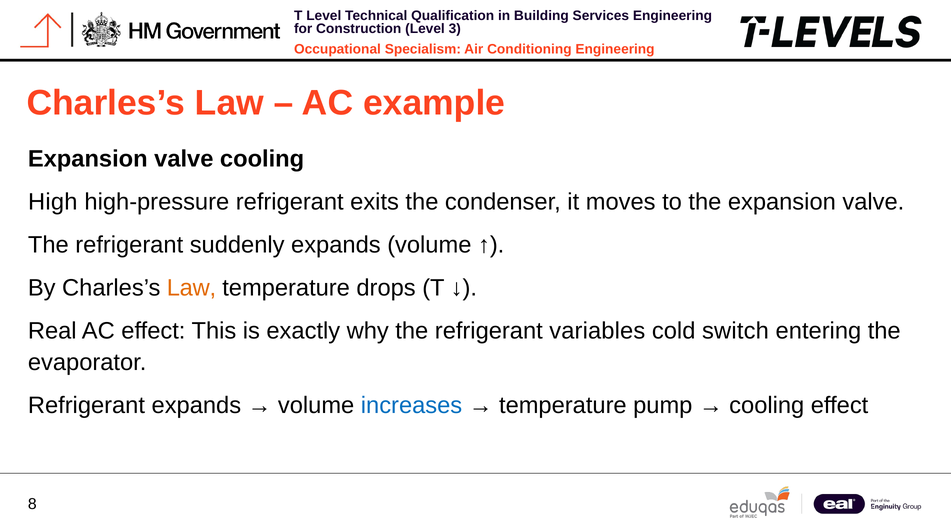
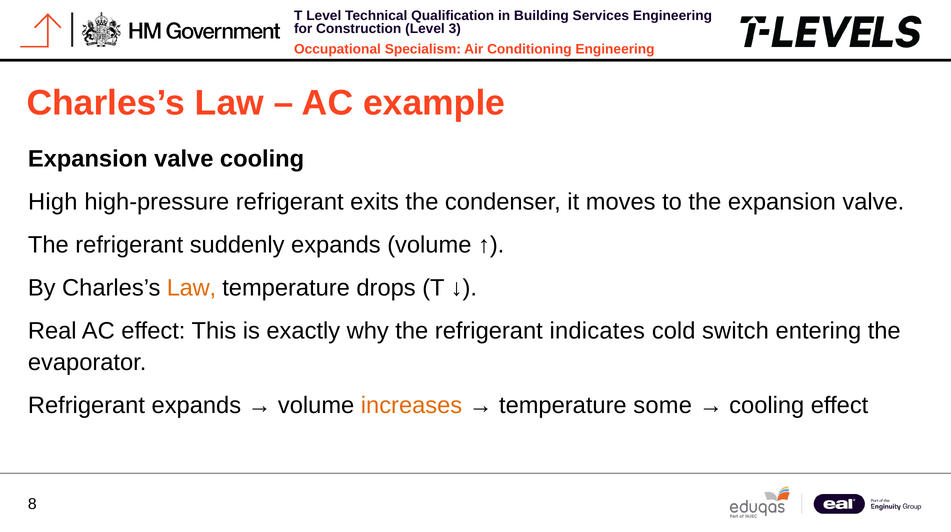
variables: variables -> indicates (597, 331)
increases colour: blue -> orange (412, 405)
pump: pump -> some (663, 405)
